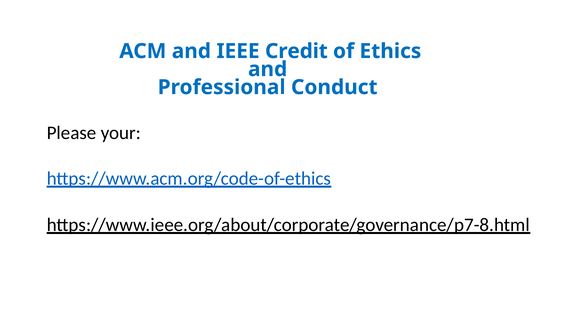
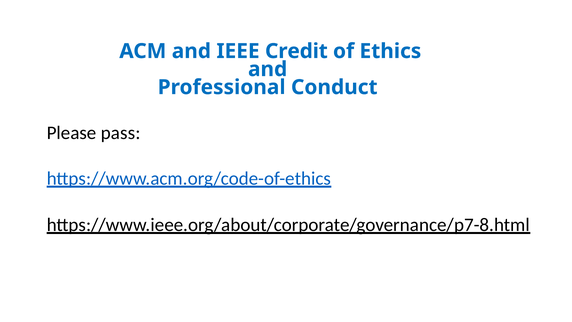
your: your -> pass (121, 133)
